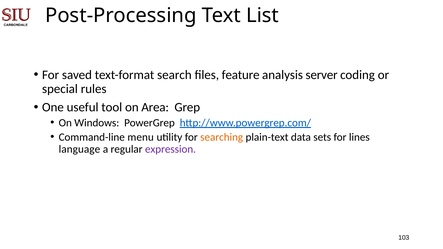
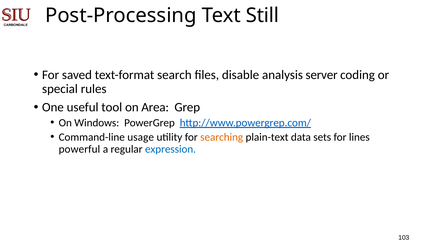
List: List -> Still (263, 15)
feature: feature -> disable (241, 75)
menu: menu -> usage (141, 137)
language: language -> powerful (79, 149)
expression colour: purple -> blue (170, 149)
